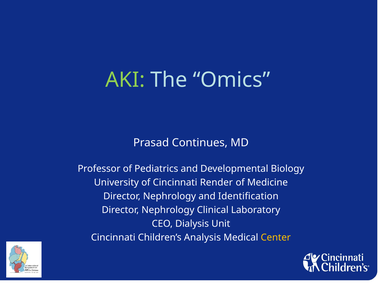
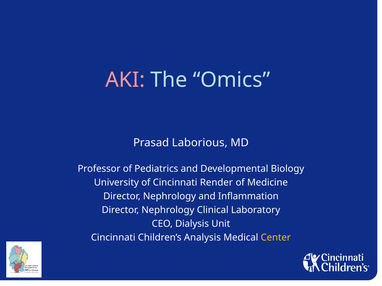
AKI colour: light green -> pink (125, 80)
Continues: Continues -> Laborious (200, 143)
Identification: Identification -> Inflammation (248, 197)
